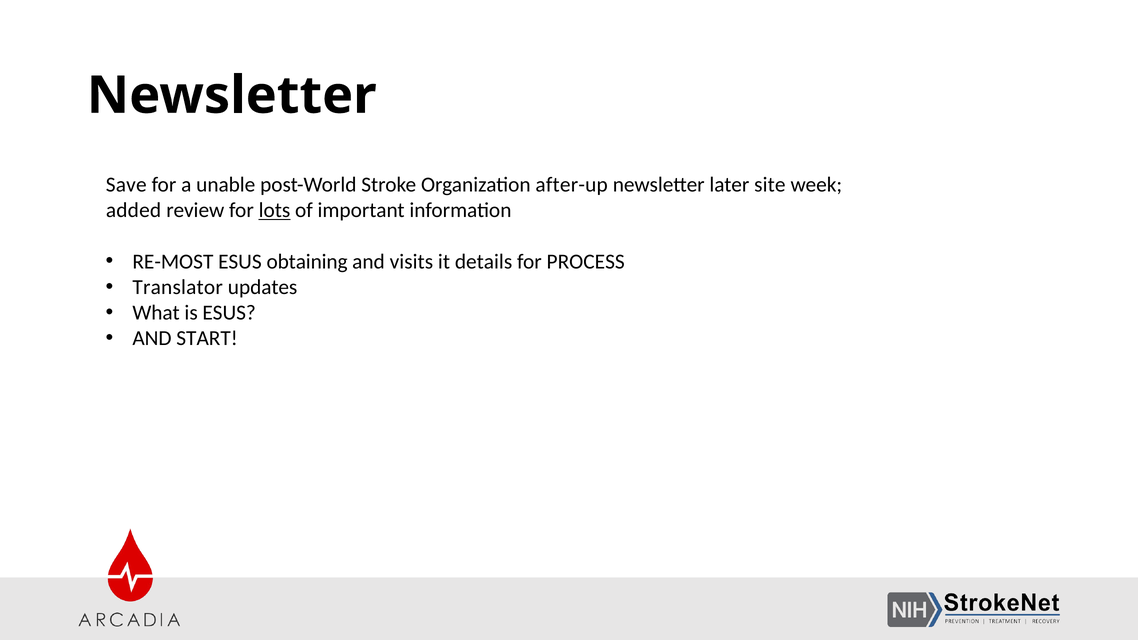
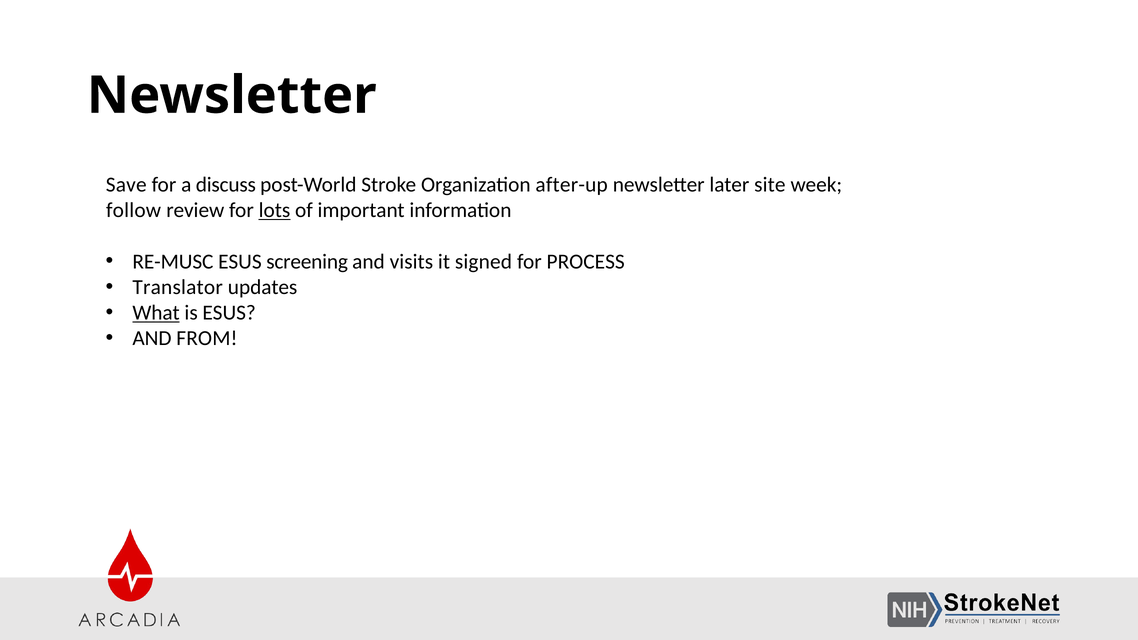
unable: unable -> discuss (226, 185)
added: added -> follow (134, 210)
RE-MOST: RE-MOST -> RE-MUSC (173, 262)
obtaining: obtaining -> screening (307, 262)
details: details -> signed (483, 262)
What underline: none -> present (156, 313)
START: START -> FROM (207, 338)
